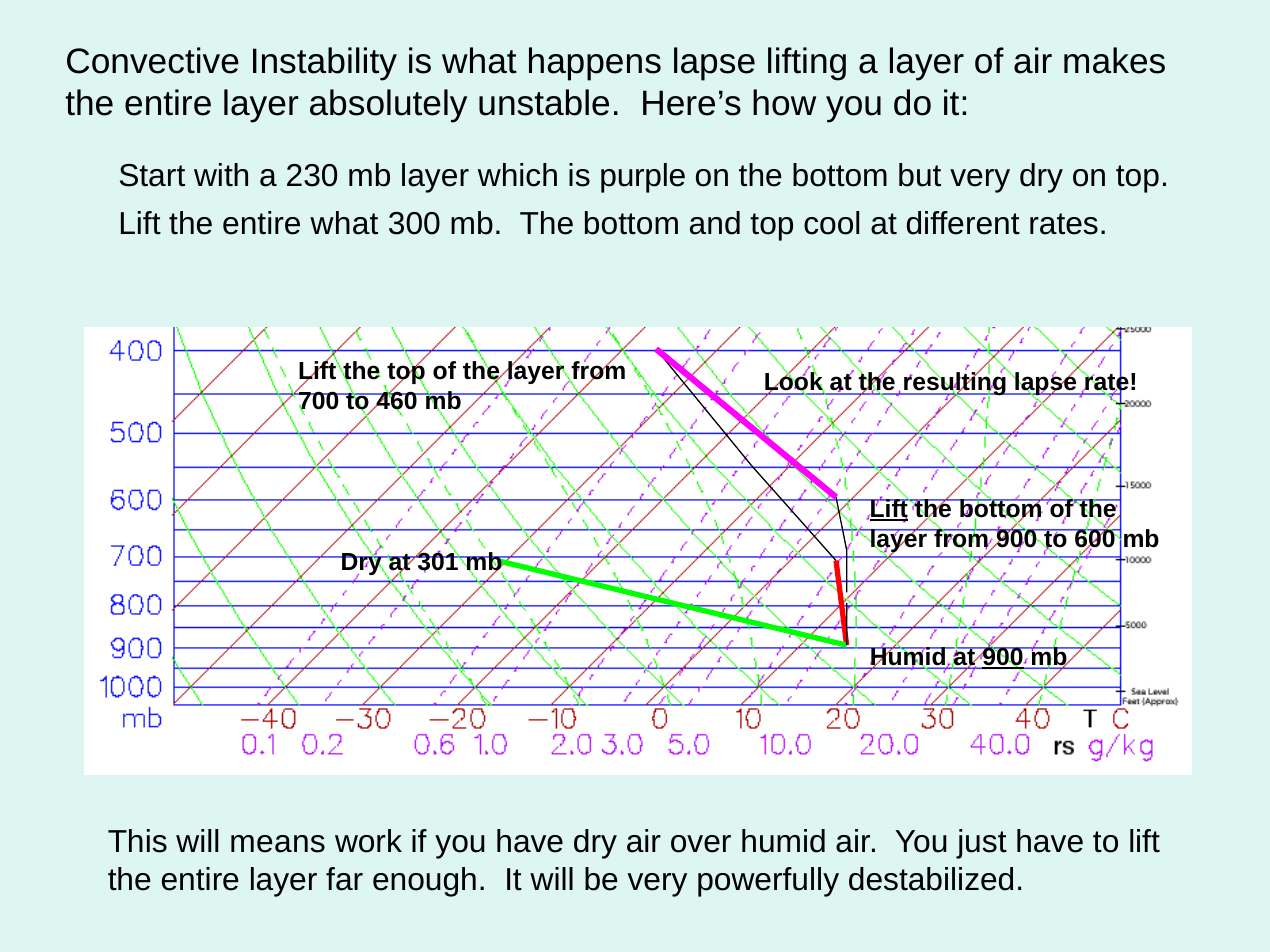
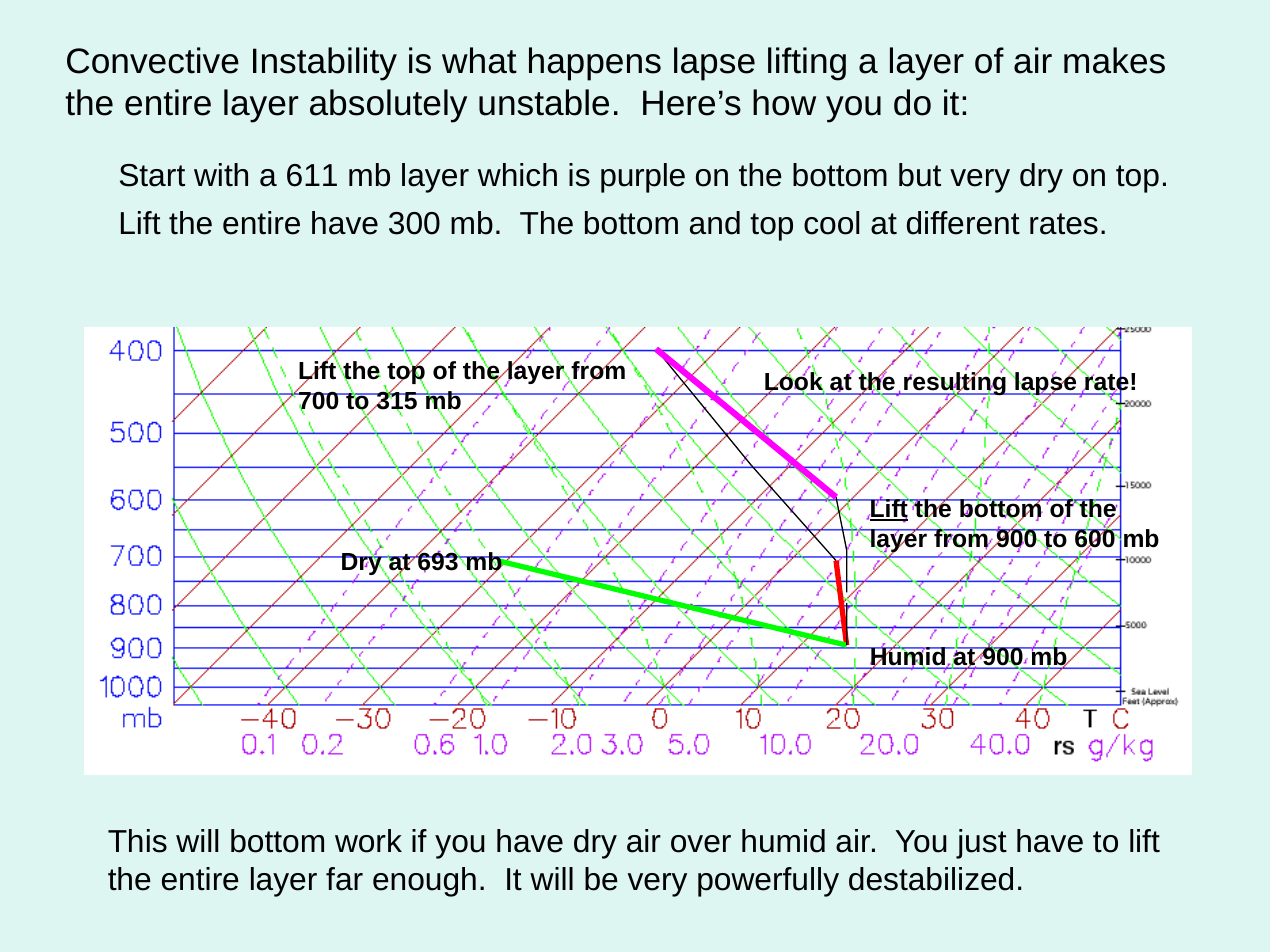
230: 230 -> 611 (312, 176)
entire what: what -> have (345, 224)
460: 460 -> 315 (397, 402)
301: 301 -> 693 (438, 563)
900 underline: present -> none (1003, 658)
will means: means -> bottom (278, 842)
